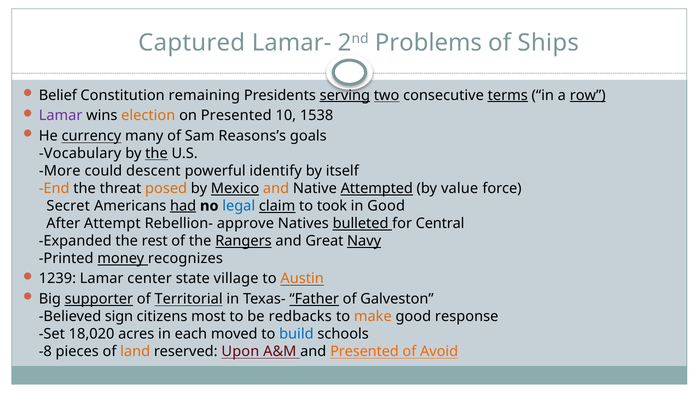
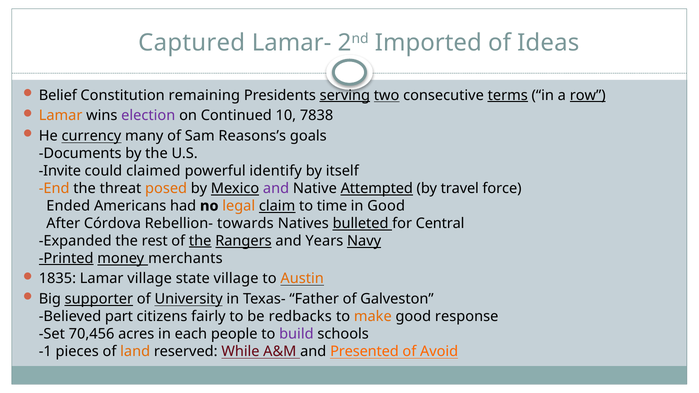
Problems: Problems -> Imported (428, 43)
Ships: Ships -> Ideas (548, 43)
Lamar colour: purple -> orange (61, 116)
election colour: orange -> purple (148, 116)
on Presented: Presented -> Continued (236, 116)
1538: 1538 -> 7838 (317, 116)
Vocabulary: Vocabulary -> Documents (80, 154)
the underline: present -> none (156, 154)
More: More -> Invite (60, 171)
descent: descent -> claimed (153, 171)
and colour: orange -> purple (276, 189)
value: value -> travel (460, 189)
Secret: Secret -> Ended (68, 206)
had underline: present -> none (183, 206)
legal colour: blue -> orange (239, 206)
took: took -> time (332, 206)
Attempt: Attempt -> Córdova (112, 223)
approve: approve -> towards (245, 223)
the underline: none -> present (200, 241)
Great: Great -> Years (324, 241)
Printed underline: none -> present (66, 258)
recognizes: recognizes -> merchants (185, 258)
1239: 1239 -> 1835 (57, 279)
Lamar center: center -> village (150, 279)
Territorial: Territorial -> University (189, 299)
Father underline: present -> none (314, 299)
sign: sign -> part (119, 317)
most: most -> fairly (208, 317)
18,020: 18,020 -> 70,456 (92, 334)
moved: moved -> people (234, 334)
build colour: blue -> purple (296, 334)
-8: -8 -> -1 (45, 352)
Upon: Upon -> While (240, 352)
